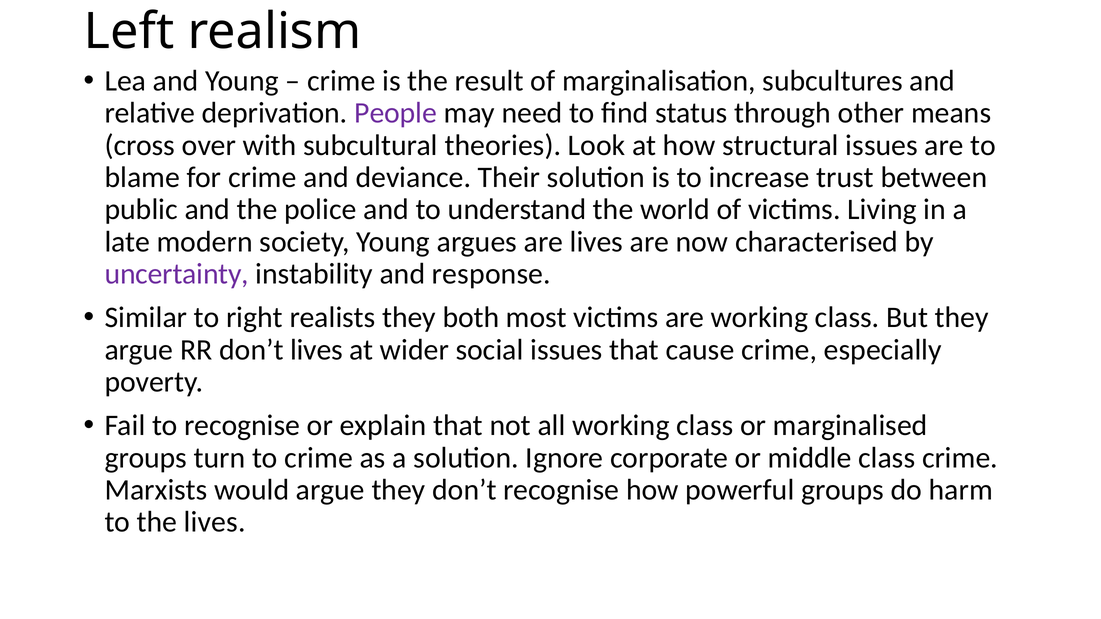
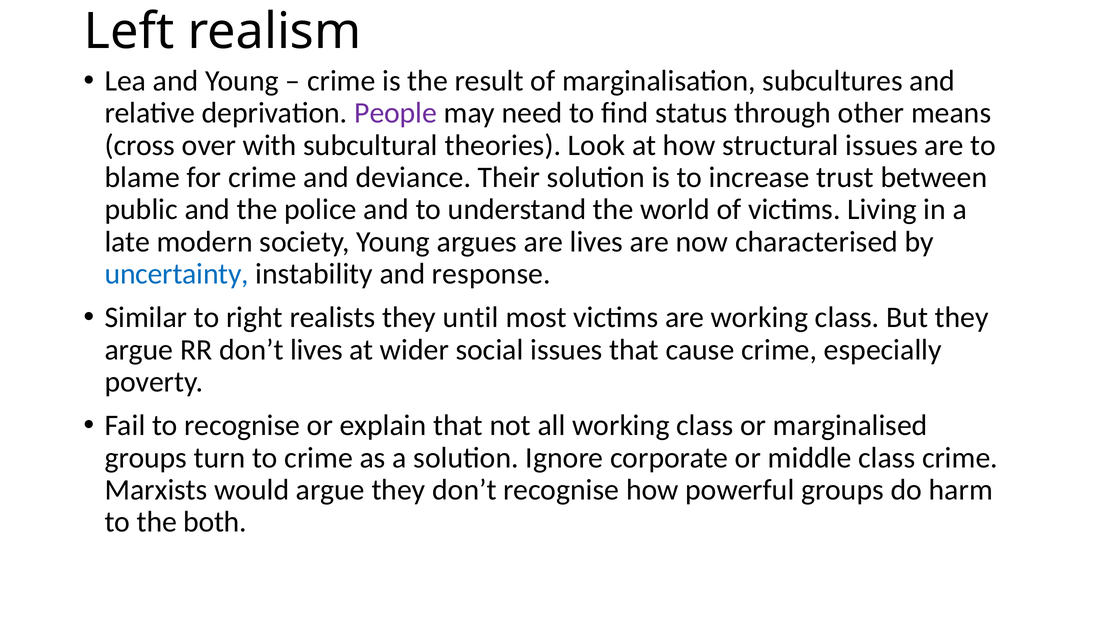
uncertainty colour: purple -> blue (177, 274)
both: both -> until (471, 318)
the lives: lives -> both (215, 522)
